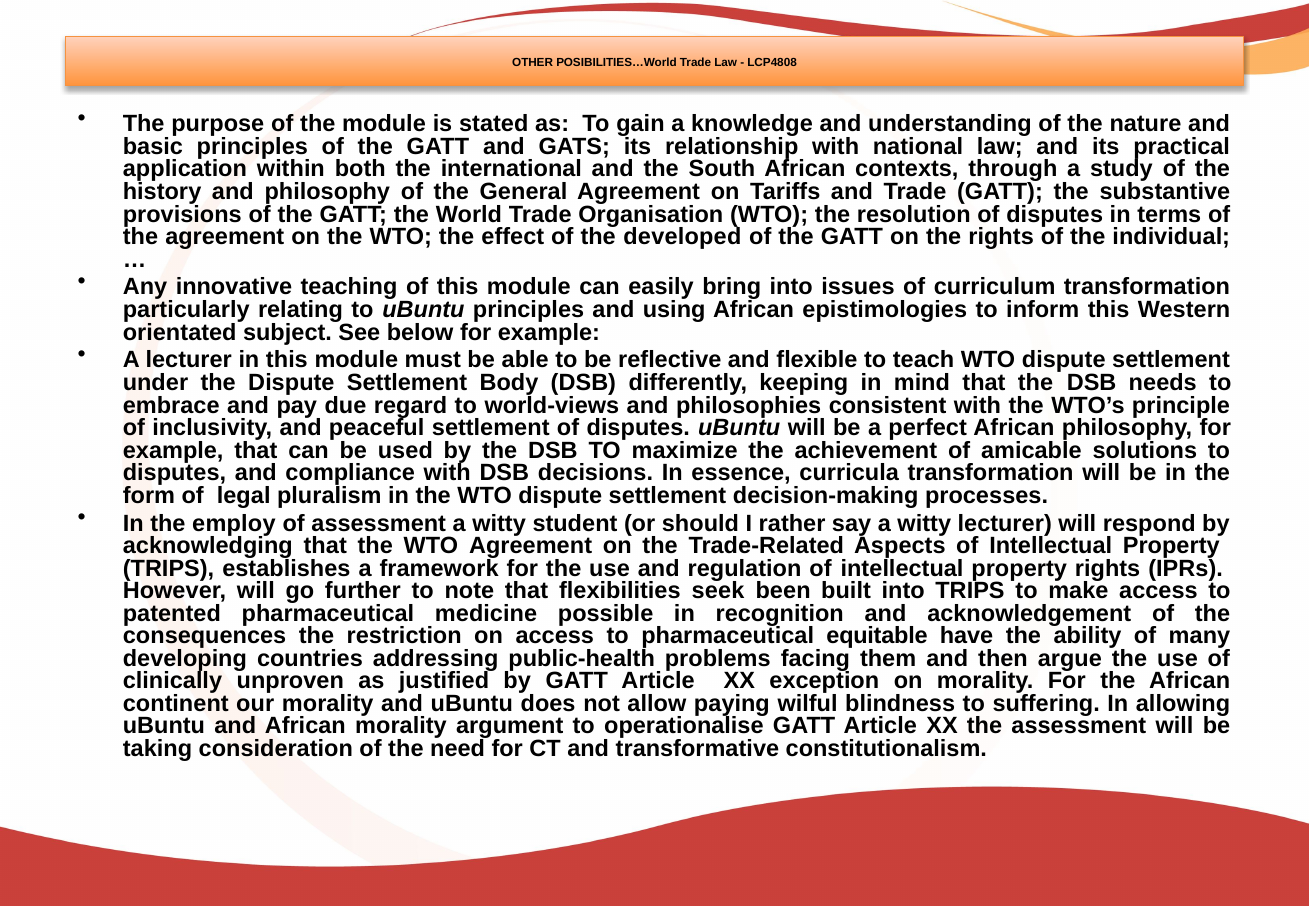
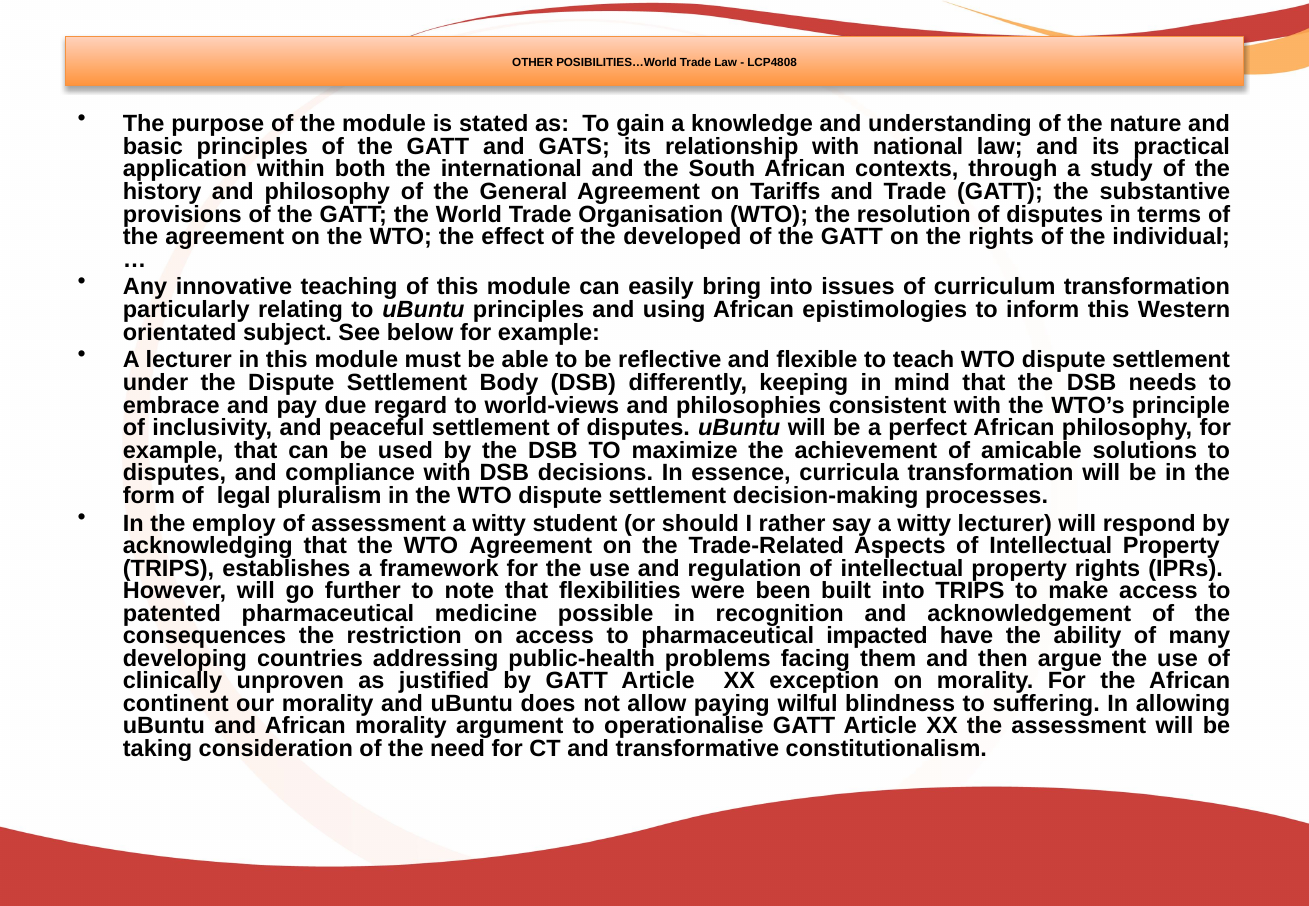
seek: seek -> were (718, 591)
equitable: equitable -> impacted (877, 636)
